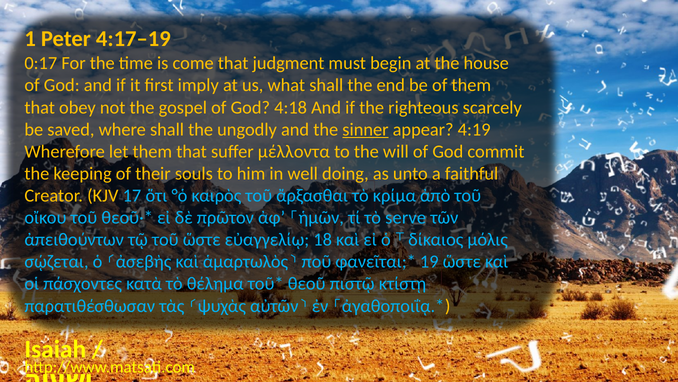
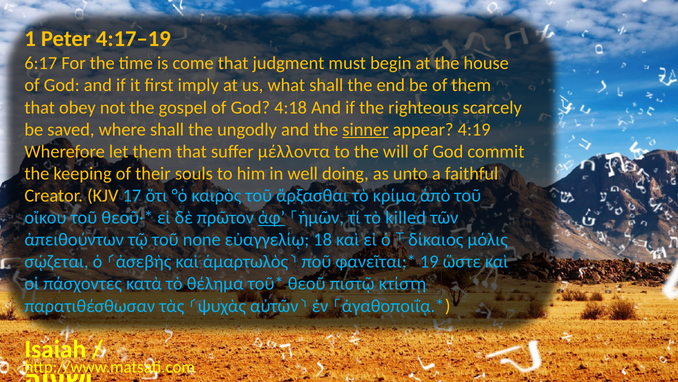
0:17: 0:17 -> 6:17 (41, 63)
ἀφʼ underline: none -> present (272, 217)
serve: serve -> killed (406, 217)
τοῦ ὥστε: ὥστε -> none (202, 239)
